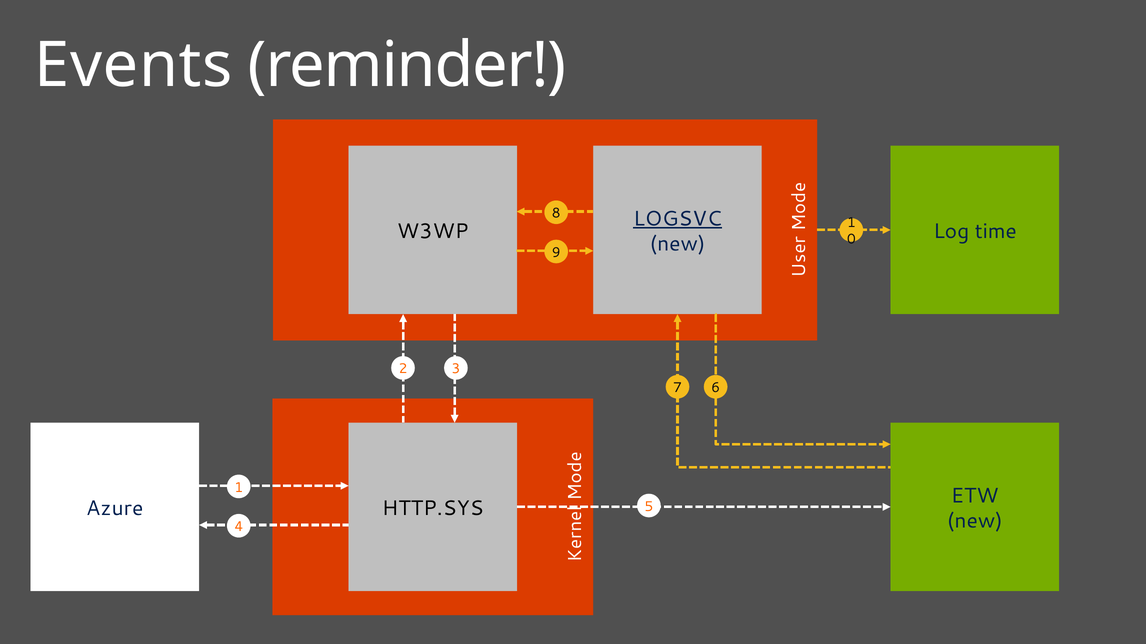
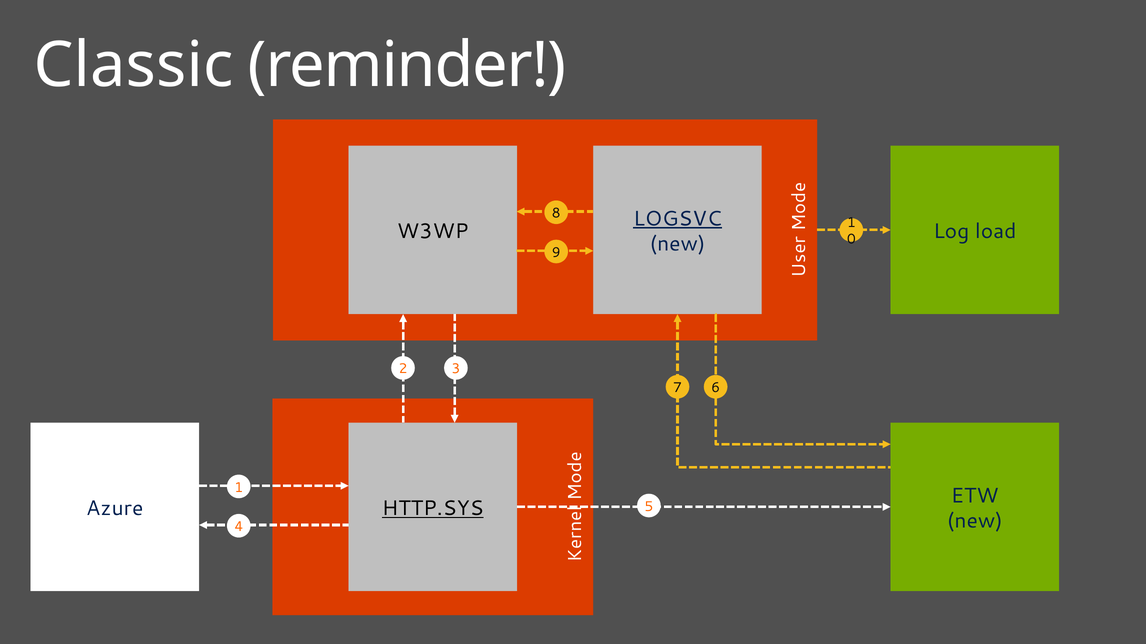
Events: Events -> Classic (134, 65)
time: time -> load (996, 232)
HTTP.SYS underline: none -> present (433, 509)
